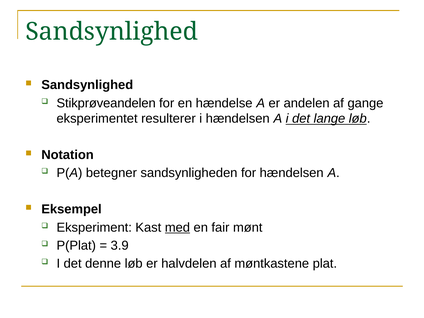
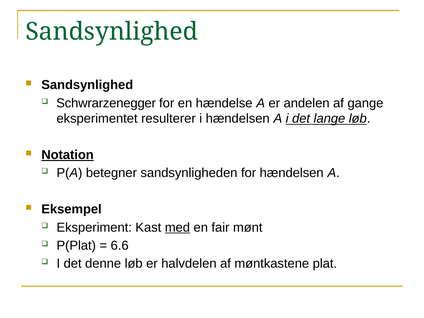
Stikprøveandelen: Stikprøveandelen -> Schwrarzenegger (106, 103)
Notation underline: none -> present (68, 155)
3.9: 3.9 -> 6.6 (120, 246)
